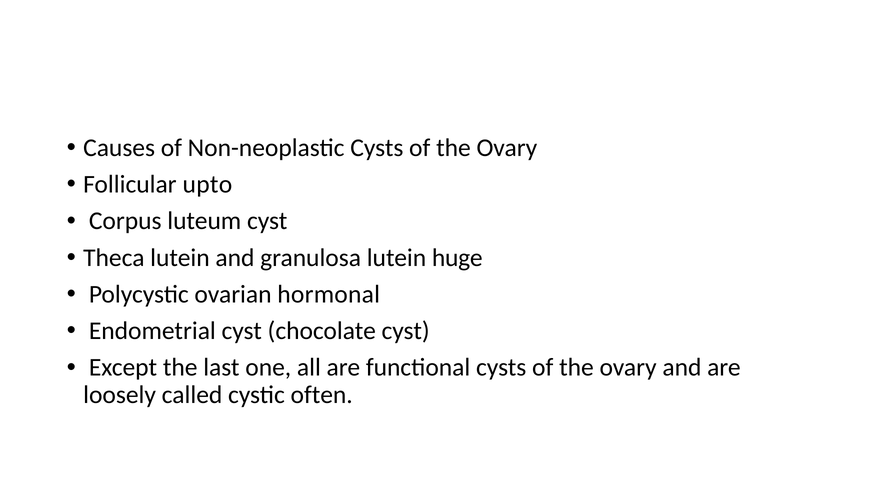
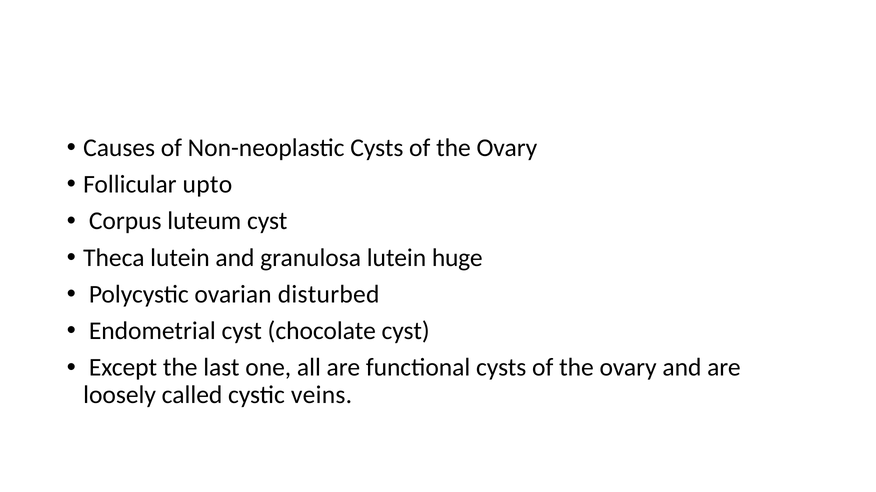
hormonal: hormonal -> disturbed (329, 295)
often: often -> veins (322, 396)
